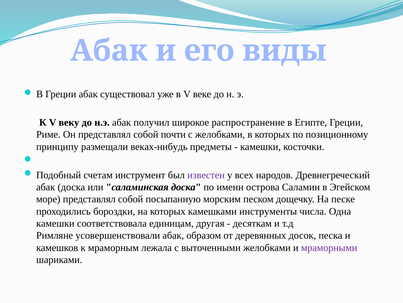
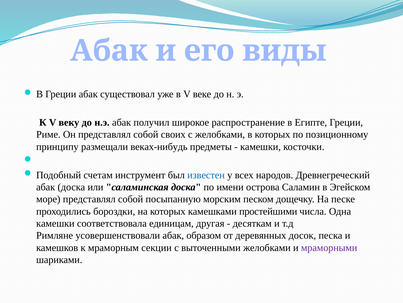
почти: почти -> своих (173, 134)
известен colour: purple -> blue (206, 175)
инструменты: инструменты -> простейшими (268, 211)
лежала: лежала -> секции (157, 247)
